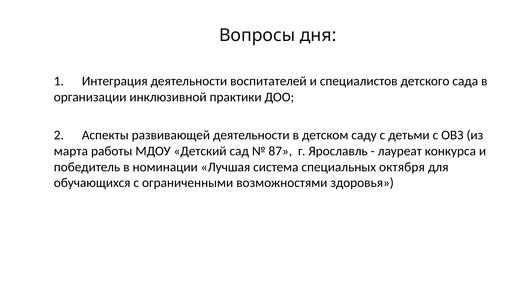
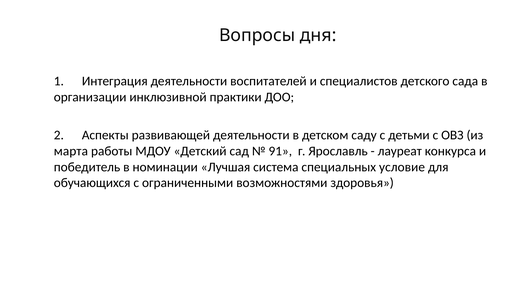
87: 87 -> 91 (280, 151)
октября: октября -> условие (402, 167)
